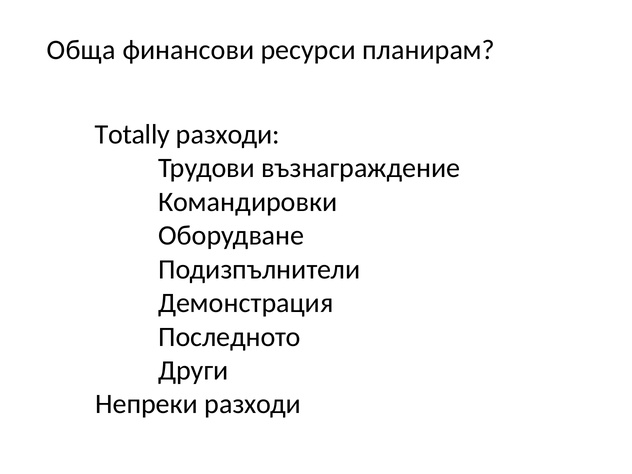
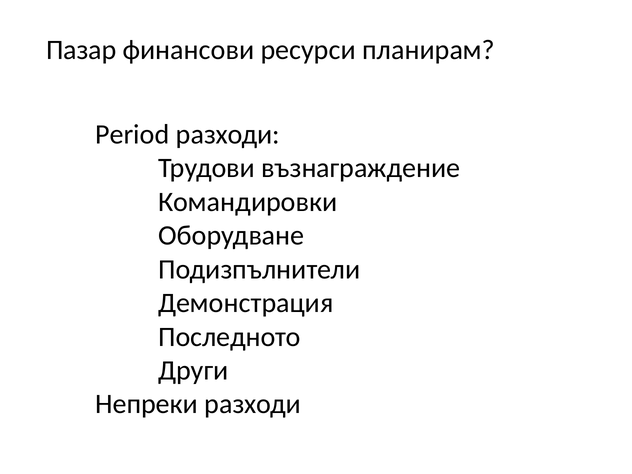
Обща: Обща -> Пазар (81, 50)
Totally: Totally -> Period (132, 134)
